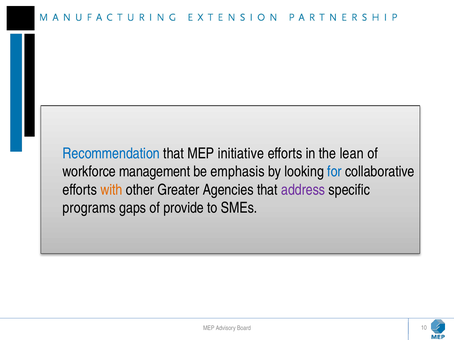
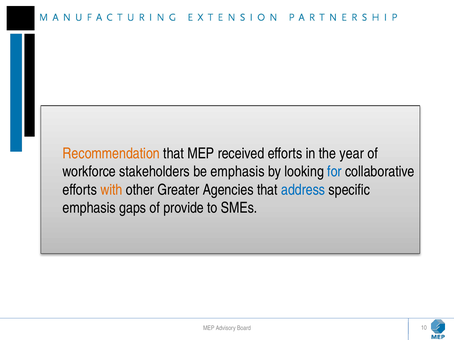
Recommendation colour: blue -> orange (111, 154)
initiative: initiative -> received (241, 154)
lean: lean -> year (352, 154)
management: management -> stakeholders (155, 172)
address colour: purple -> blue (303, 190)
programs: programs -> emphasis (89, 208)
